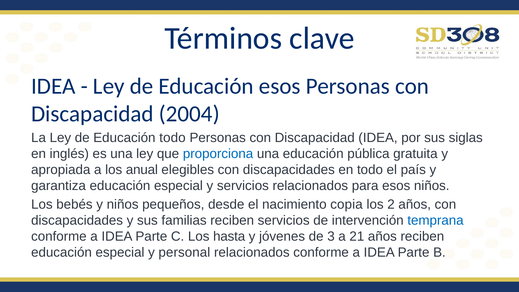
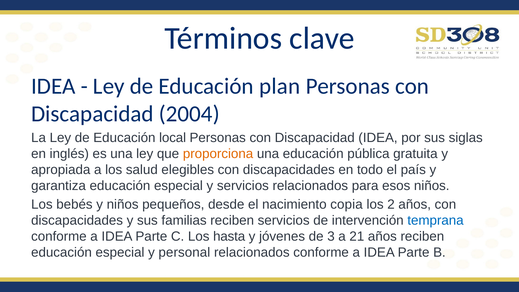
Educación esos: esos -> plan (280, 86)
Educación todo: todo -> local (173, 138)
proporciona colour: blue -> orange (218, 154)
anual: anual -> salud (142, 170)
